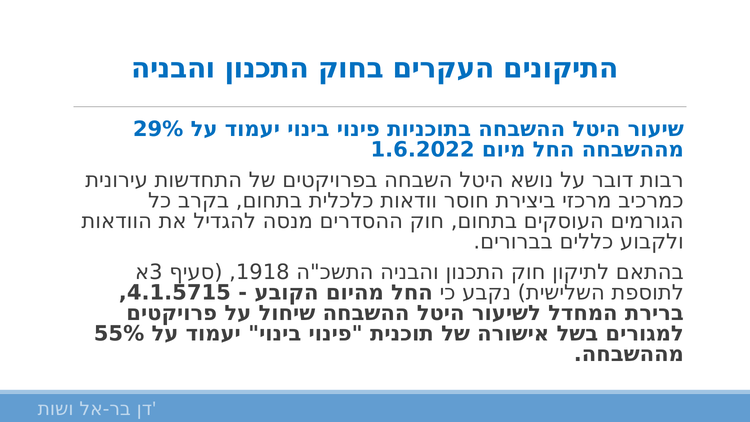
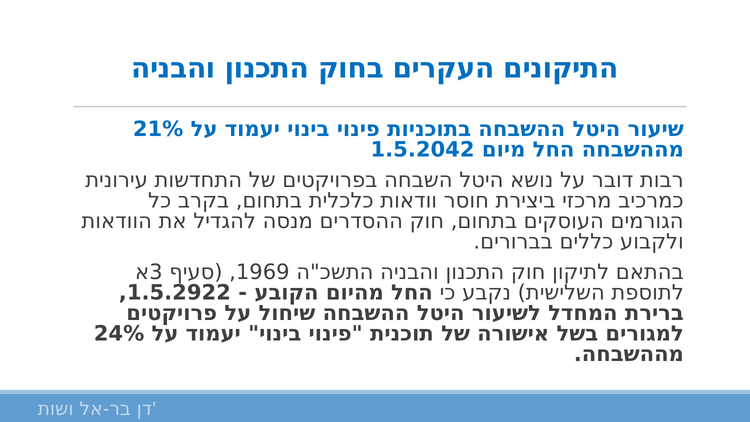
29%: 29% -> 21% (158, 129)
1.6.2022: 1.6.2022 -> 1.5.2042 (423, 150)
1918: 1918 -> 1969 (263, 272)
4.1.5715: 4.1.5715 -> 1.5.2922 (179, 293)
55%: 55% -> 24% (119, 334)
